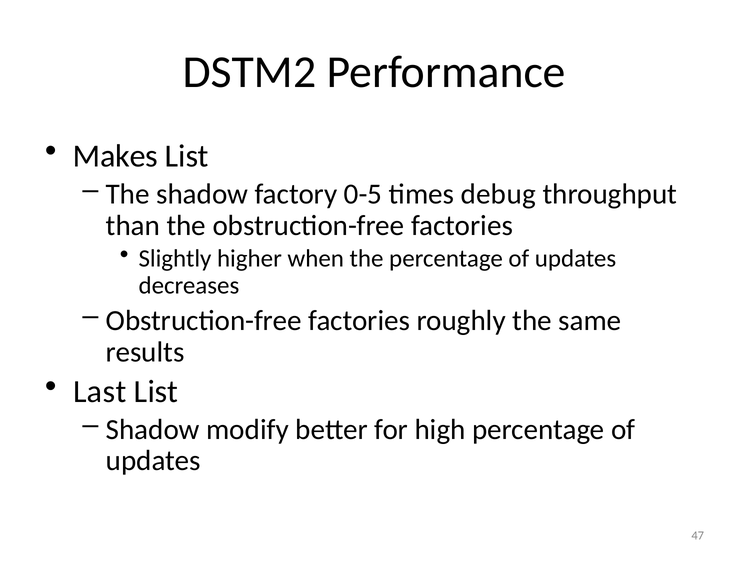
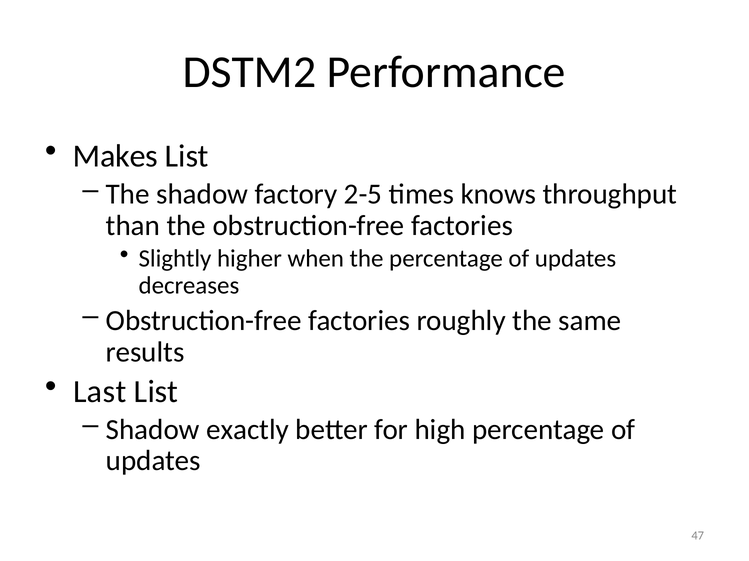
0-5: 0-5 -> 2-5 (363, 194)
debug: debug -> knows (498, 194)
modify: modify -> exactly (248, 430)
